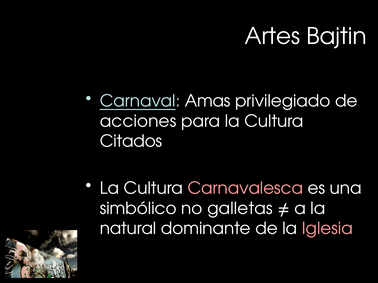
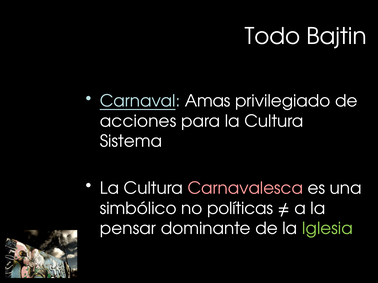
Artes: Artes -> Todo (272, 37)
Citados: Citados -> Sistema (131, 142)
galletas: galletas -> políticas (240, 209)
natural: natural -> pensar (128, 229)
Iglesia colour: pink -> light green (327, 229)
